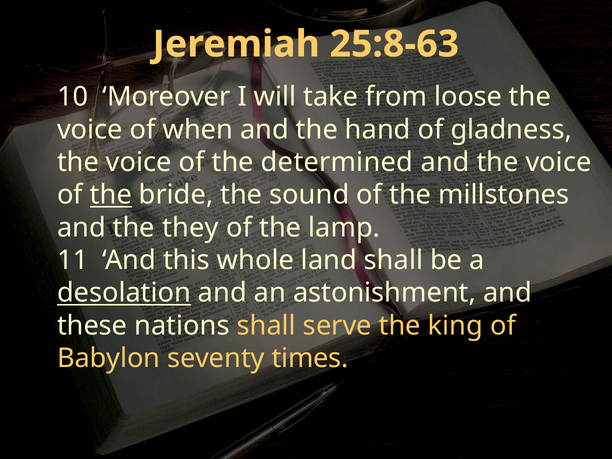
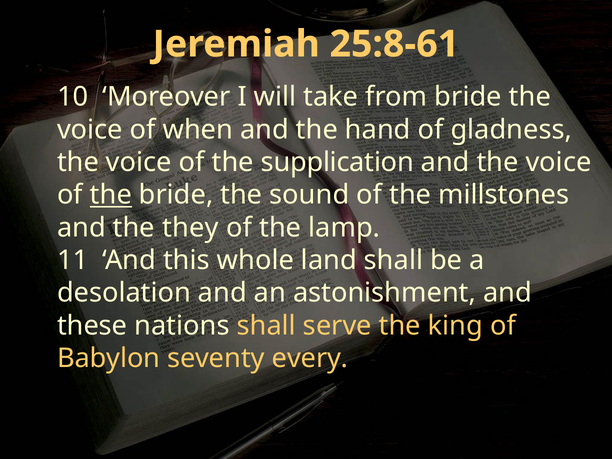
25:8-63: 25:8-63 -> 25:8-61 (394, 44)
from loose: loose -> bride (468, 97)
determined: determined -> supplication (337, 162)
desolation underline: present -> none (124, 293)
times: times -> every (310, 358)
